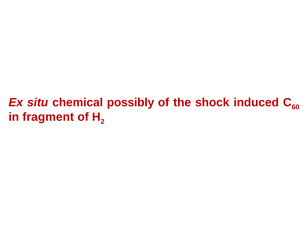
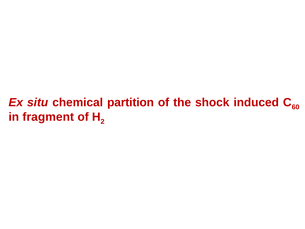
possibly: possibly -> partition (131, 102)
